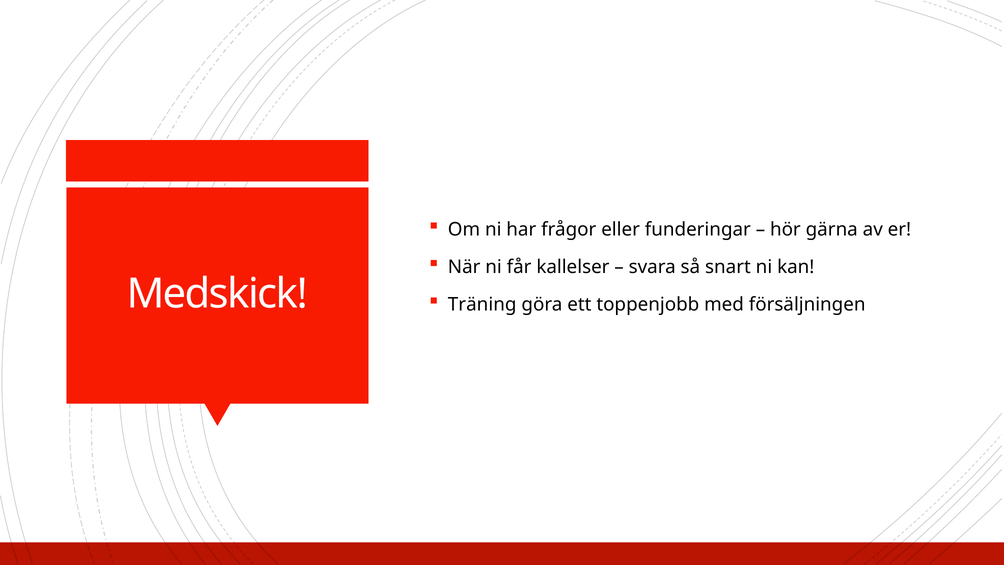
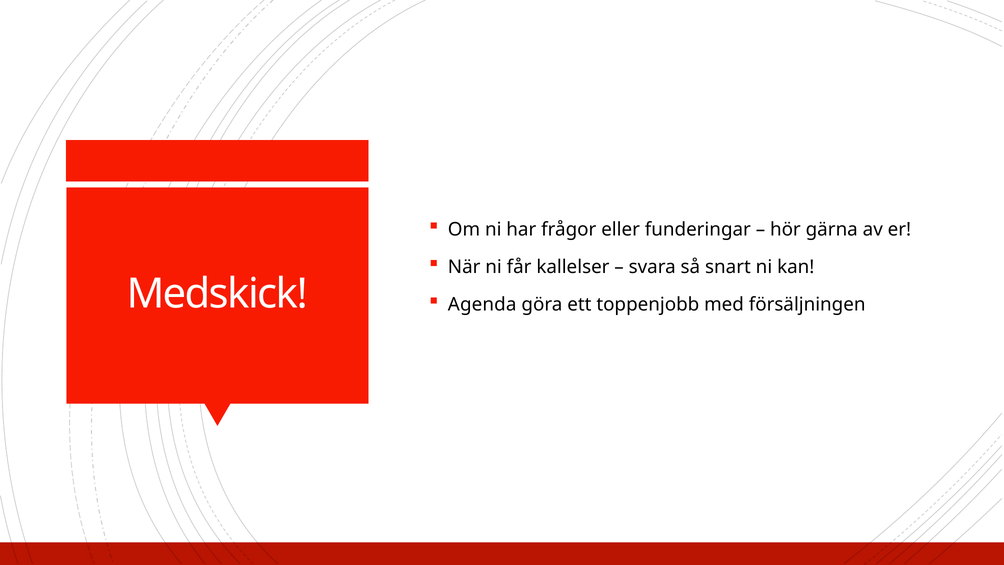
Träning: Träning -> Agenda (482, 305)
